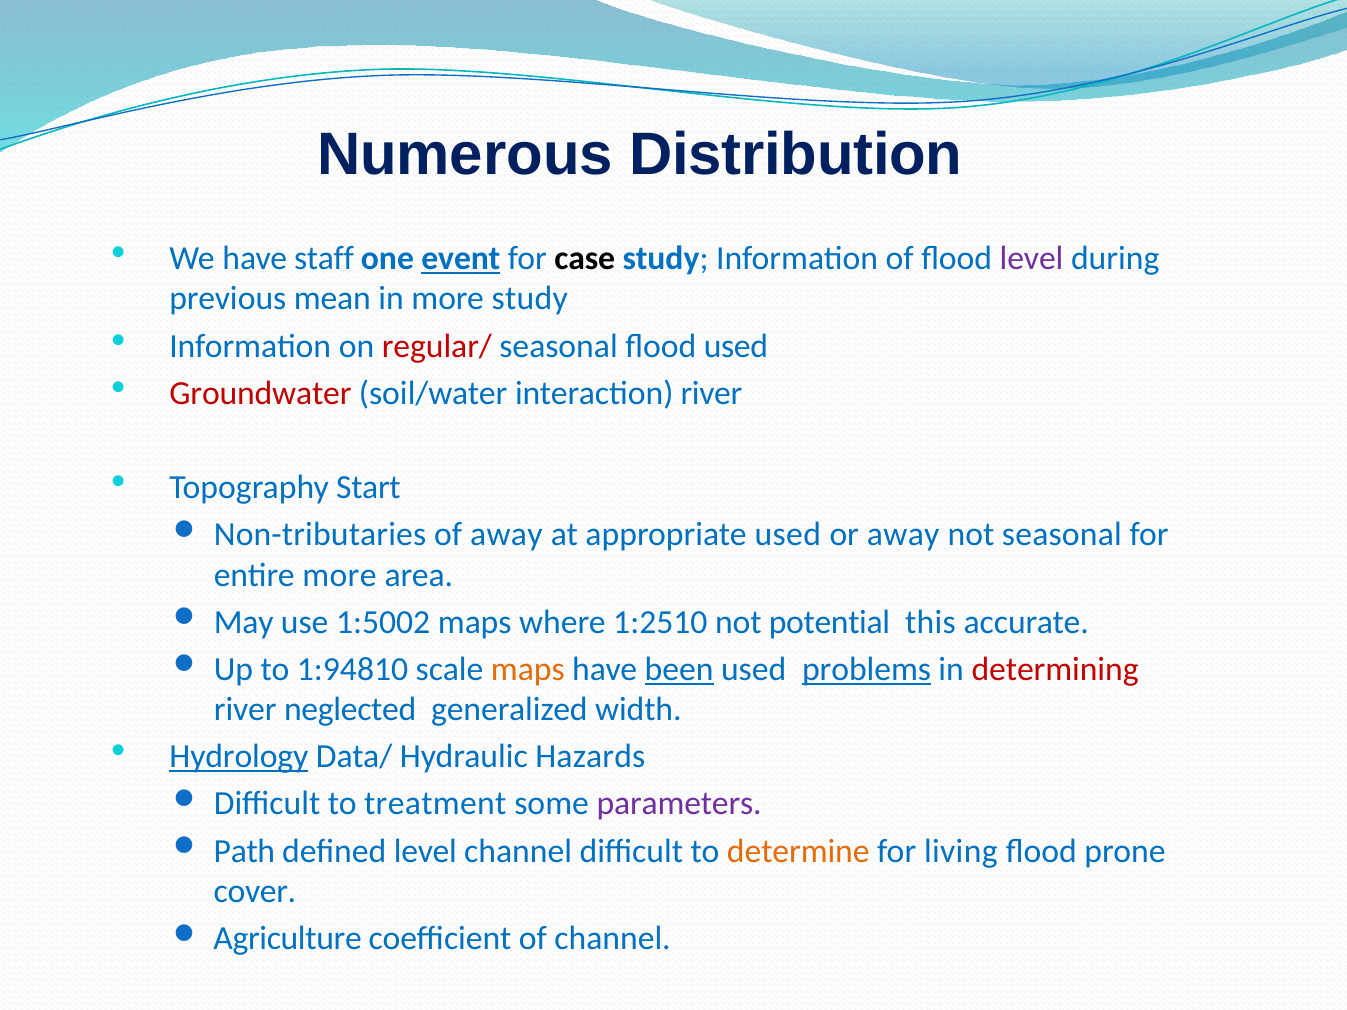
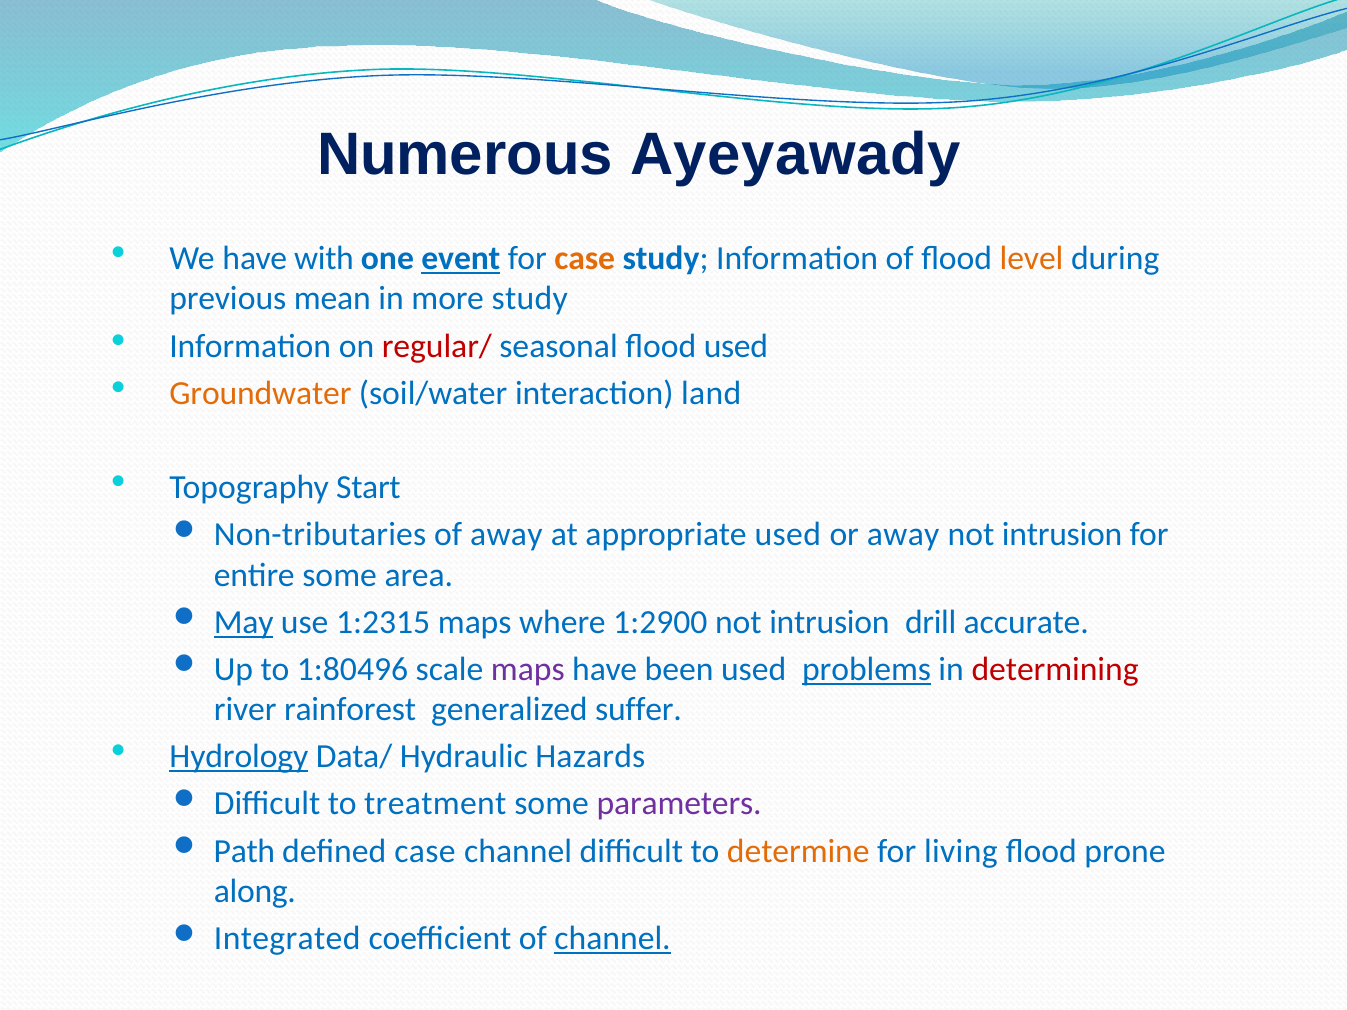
Distribution: Distribution -> Ayeyawady (796, 155)
staff: staff -> with (324, 258)
case colour: black -> orange (585, 258)
level colour: purple -> orange (1032, 258)
Groundwater colour: red -> orange (260, 393)
interaction river: river -> land (711, 393)
seasonal: seasonal -> intrusion (1062, 535)
entire more: more -> some (340, 575)
May underline: none -> present (244, 622)
1:5002: 1:5002 -> 1:2315 (383, 622)
1:2510: 1:2510 -> 1:2900 (660, 622)
potential: potential -> intrusion (829, 622)
this: this -> drill (931, 622)
1:94810: 1:94810 -> 1:80496 (353, 669)
maps colour: orange -> purple (528, 669)
been underline: present -> none (679, 669)
neglected: neglected -> rainforest (350, 710)
width: width -> suffer (638, 710)
defined level: level -> case (425, 851)
cover: cover -> along (255, 892)
Agriculture: Agriculture -> Integrated (287, 939)
channel underline: none -> present (613, 939)
